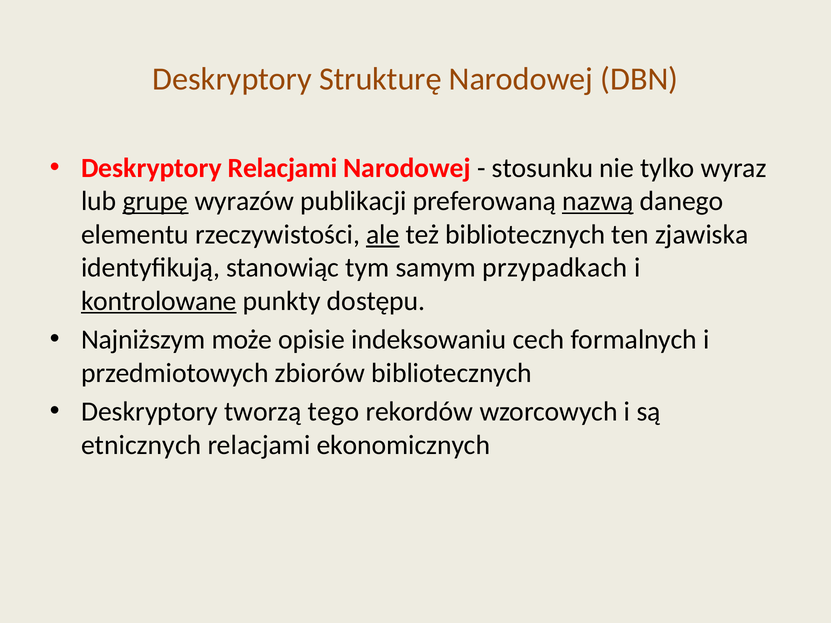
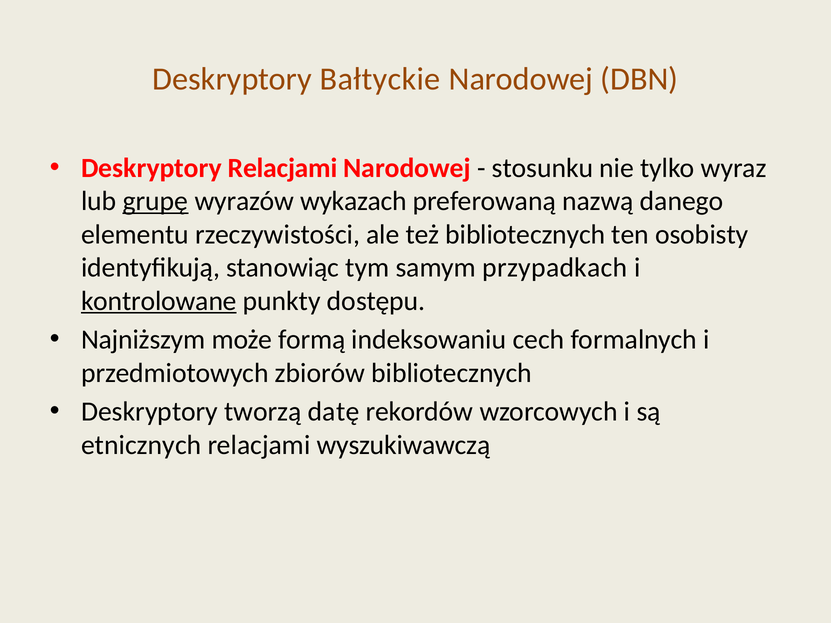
Strukturę: Strukturę -> Bałtyckie (380, 79)
publikacji: publikacji -> wykazach (353, 201)
nazwą underline: present -> none (598, 201)
ale underline: present -> none (383, 235)
zjawiska: zjawiska -> osobisty (702, 235)
opisie: opisie -> formą (312, 340)
tego: tego -> datę (333, 412)
ekonomicznych: ekonomicznych -> wyszukiwawczą (403, 445)
